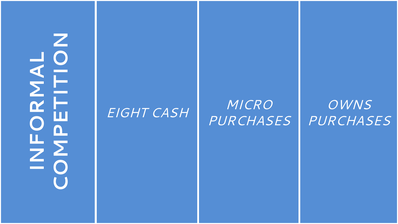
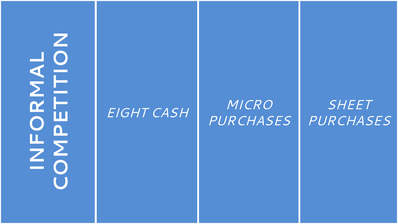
OWNS: OWNS -> SHEET (349, 105)
